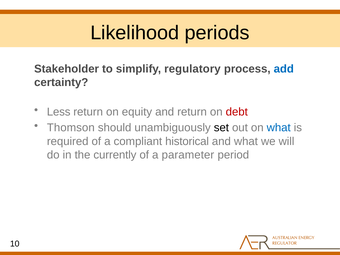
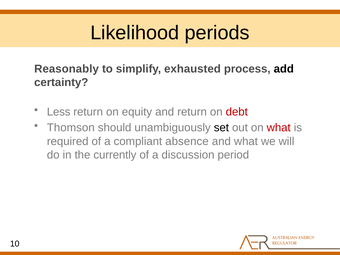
Stakeholder: Stakeholder -> Reasonably (67, 69)
regulatory: regulatory -> exhausted (192, 69)
add colour: blue -> black (284, 69)
what colour: blue -> red (279, 128)
historical: historical -> absence (187, 141)
parameter: parameter -> discussion (188, 155)
